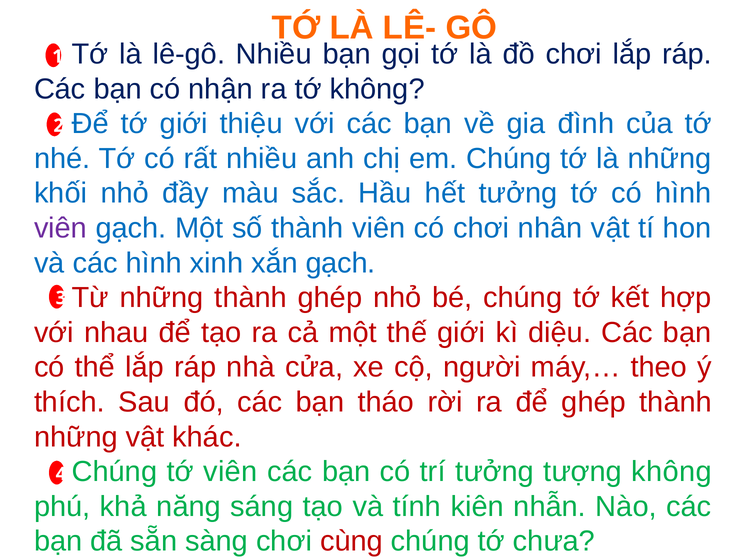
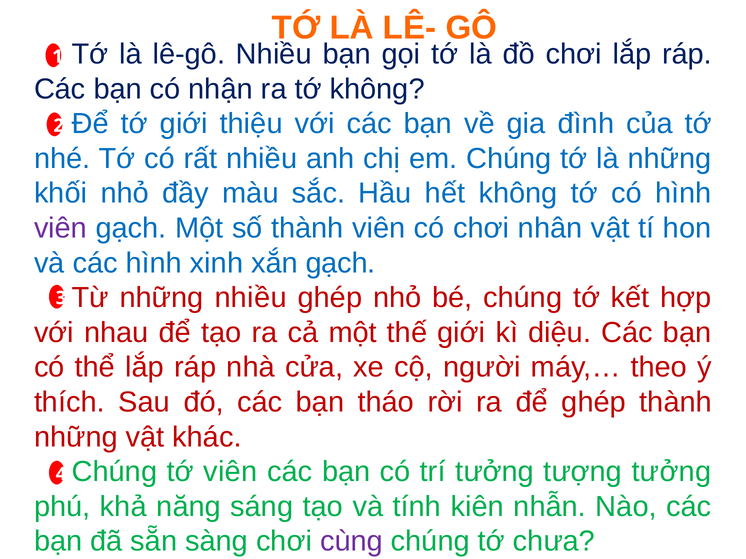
hết tưởng: tưởng -> không (518, 194)
những thành: thành -> nhiều (251, 298)
tượng không: không -> tưởng (672, 472)
cùng colour: red -> purple (351, 542)
